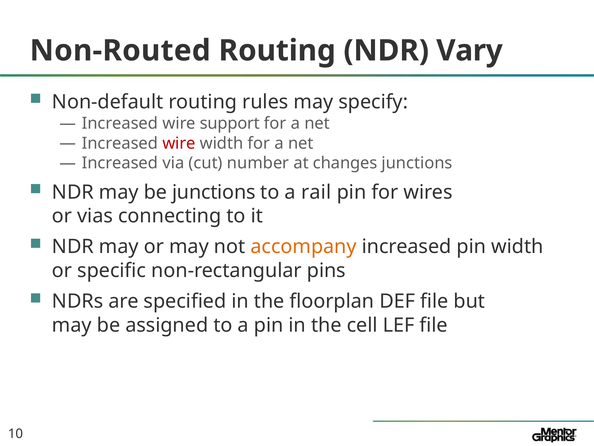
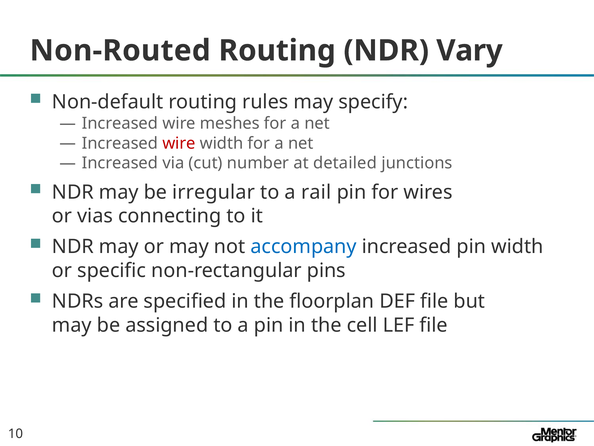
support: support -> meshes (230, 123)
changes: changes -> detailed (345, 163)
be junctions: junctions -> irregular (214, 192)
accompany colour: orange -> blue (304, 246)
